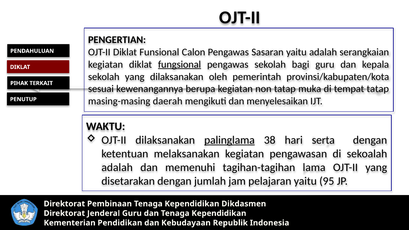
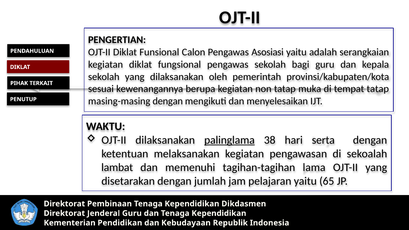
Sasaran: Sasaran -> Asosiasi (268, 52)
fungsional underline: present -> none (180, 64)
masing-masing daerah: daerah -> dengan (168, 101)
adalah: adalah -> lambat (117, 167)
95: 95 -> 65 (327, 181)
